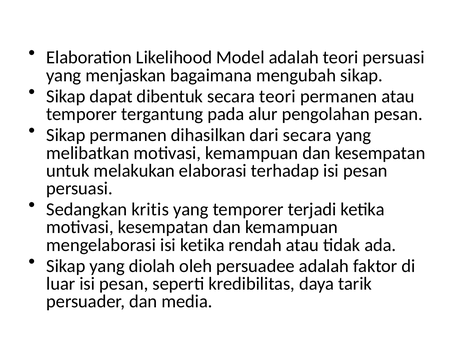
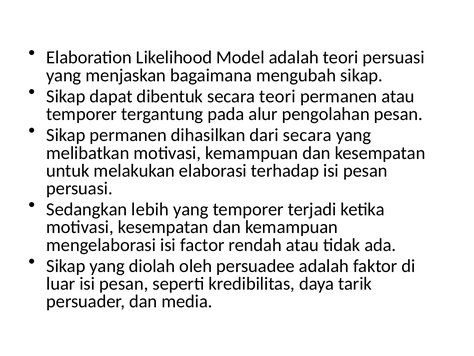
kritis: kritis -> lebih (150, 209)
isi ketika: ketika -> factor (202, 245)
